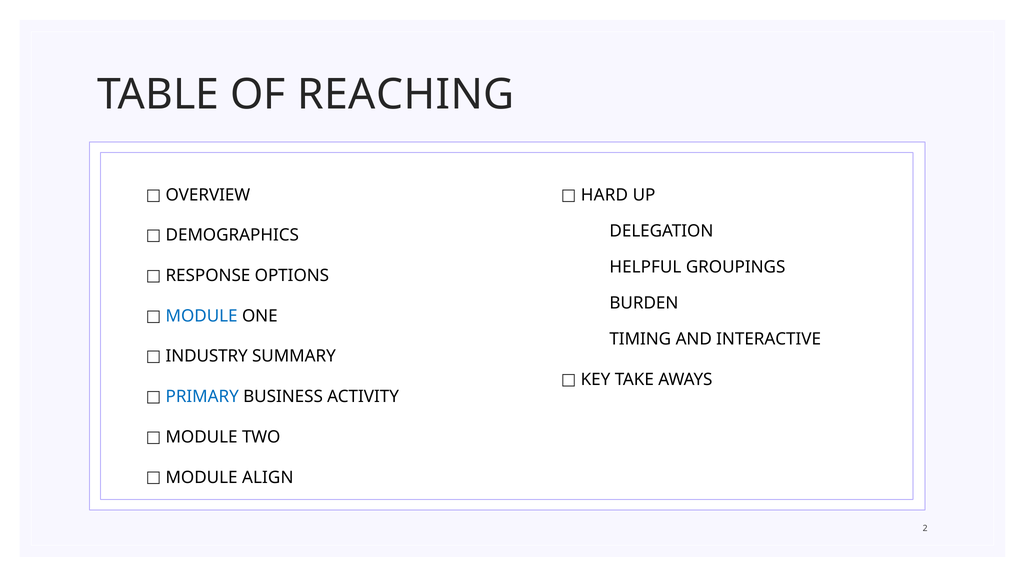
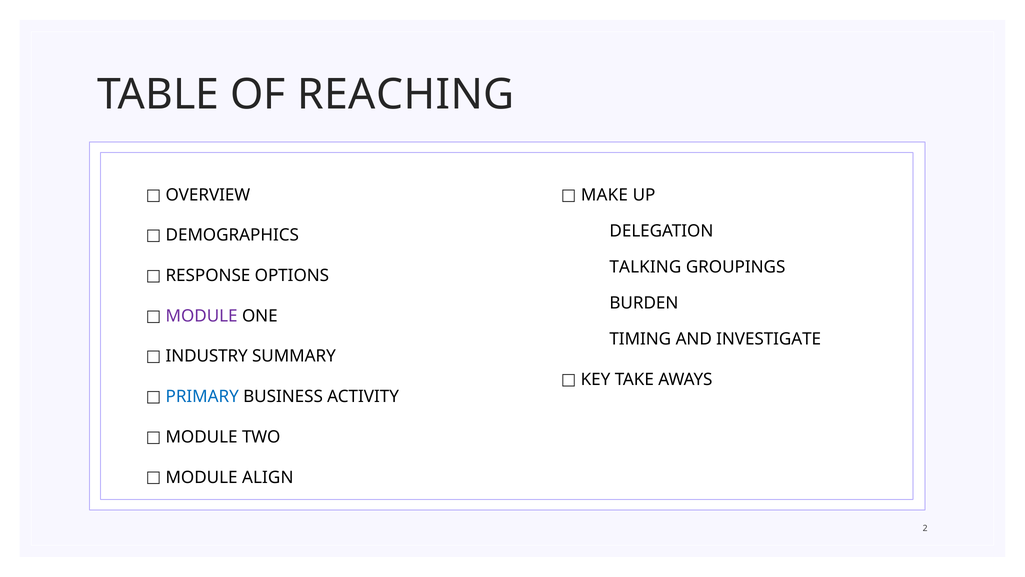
HARD: HARD -> MAKE (604, 195)
HELPFUL: HELPFUL -> TALKING (645, 267)
MODULE colour: blue -> purple (202, 316)
INTERACTIVE: INTERACTIVE -> INVESTIGATE (769, 339)
